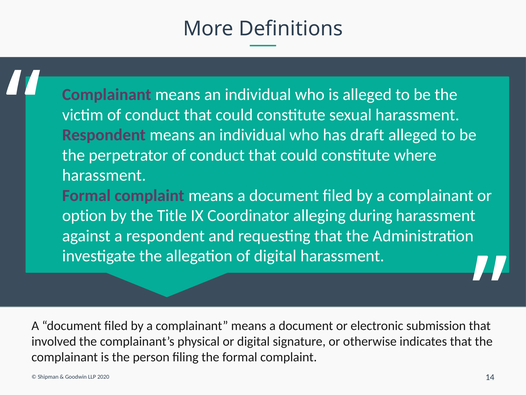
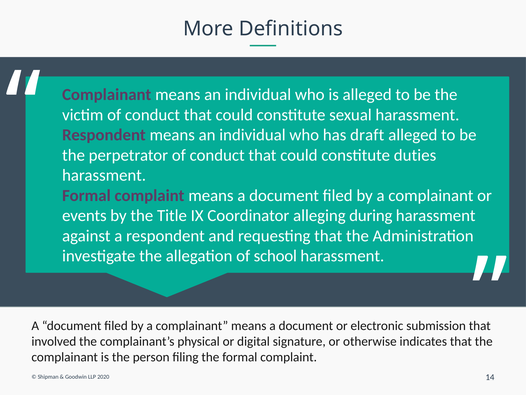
where: where -> duties (415, 155)
option: option -> events (84, 215)
of digital: digital -> school (275, 256)
